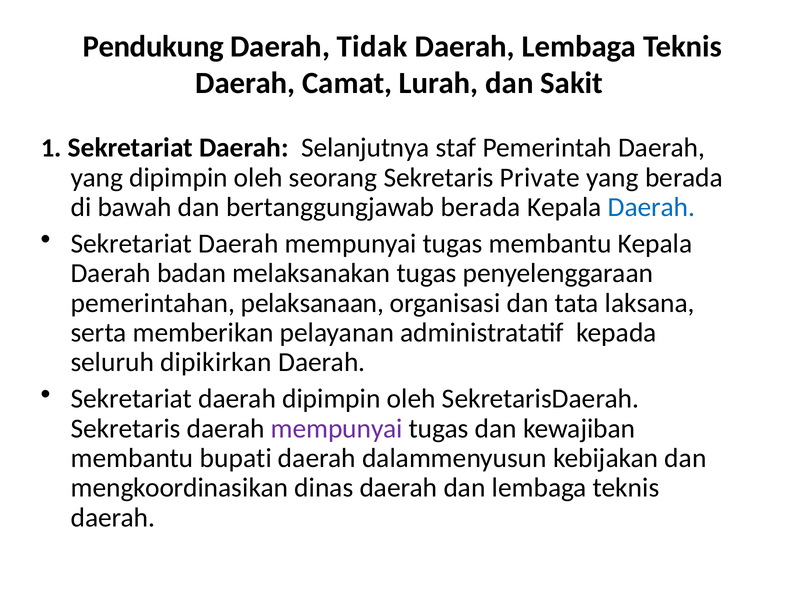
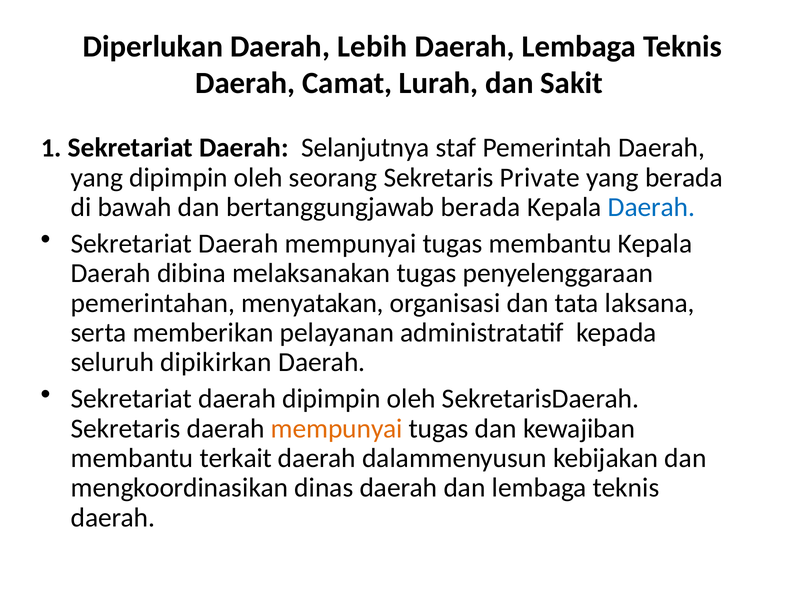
Pendukung: Pendukung -> Diperlukan (153, 46)
Tidak: Tidak -> Lebih (372, 46)
badan: badan -> dibina (192, 273)
pelaksanaan: pelaksanaan -> menyatakan (312, 303)
mempunyai colour: purple -> orange (337, 428)
bupati: bupati -> terkait (236, 458)
